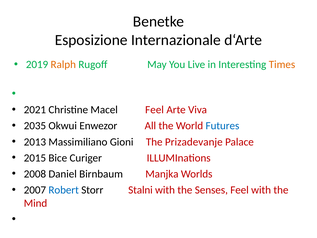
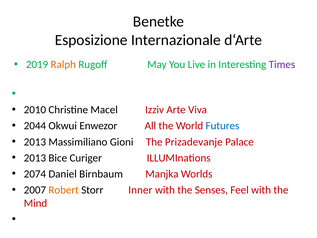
Times colour: orange -> purple (282, 64)
2021: 2021 -> 2010 (35, 110)
Macel Feel: Feel -> Izziv (155, 110)
2035: 2035 -> 2044 (35, 126)
2015: 2015 -> 2013 (35, 158)
2008: 2008 -> 2074 (35, 174)
Robert colour: blue -> orange (64, 190)
Stalni: Stalni -> Inner (140, 190)
